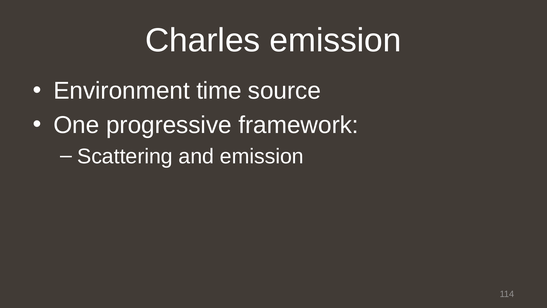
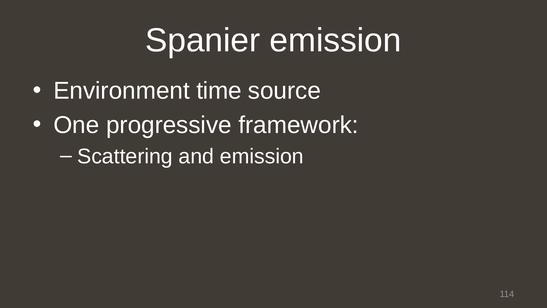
Charles: Charles -> Spanier (203, 40)
